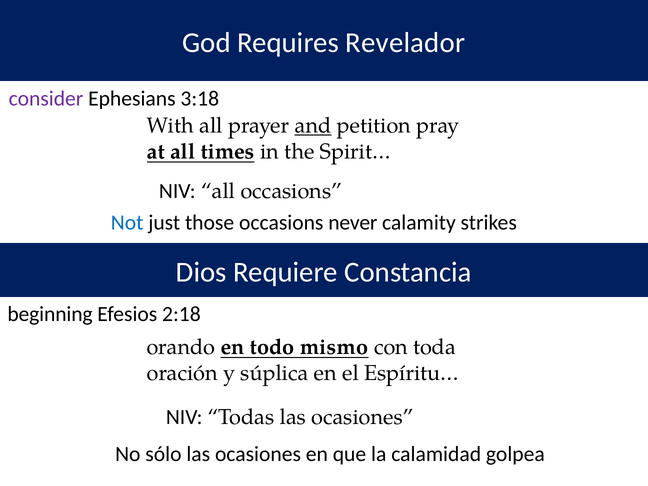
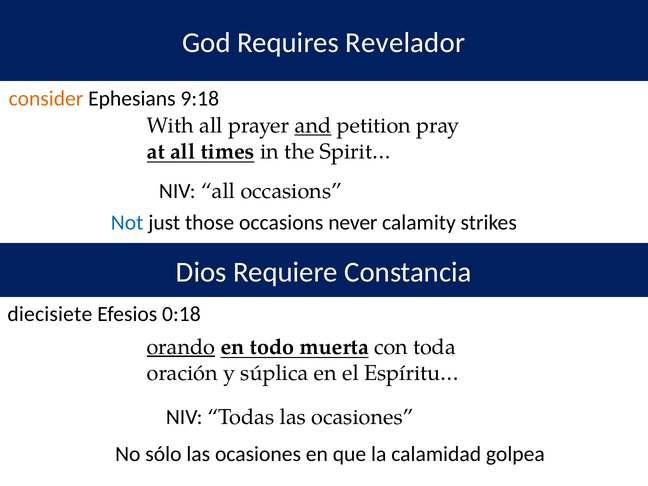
consider colour: purple -> orange (46, 99)
3:18: 3:18 -> 9:18 (200, 99)
beginning: beginning -> diecisiete (50, 314)
2:18: 2:18 -> 0:18 (181, 314)
orando underline: none -> present (181, 347)
mismo: mismo -> muerta (334, 347)
